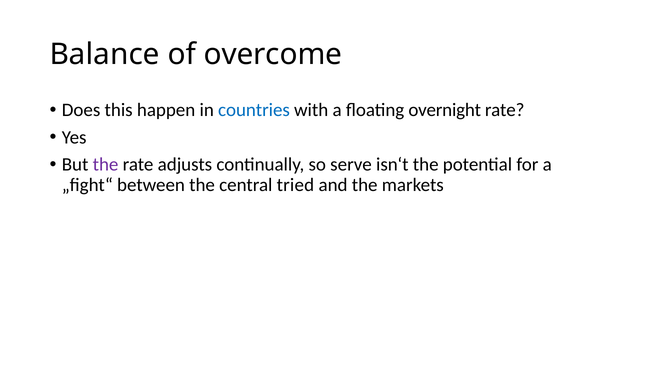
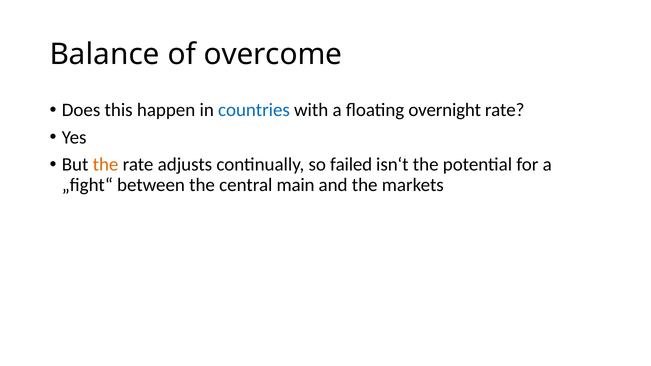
the colour: purple -> orange (106, 165)
serve: serve -> failed (351, 165)
tried: tried -> main (296, 185)
